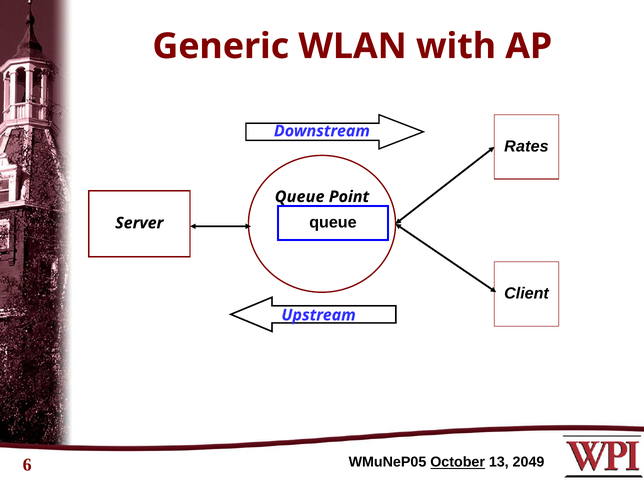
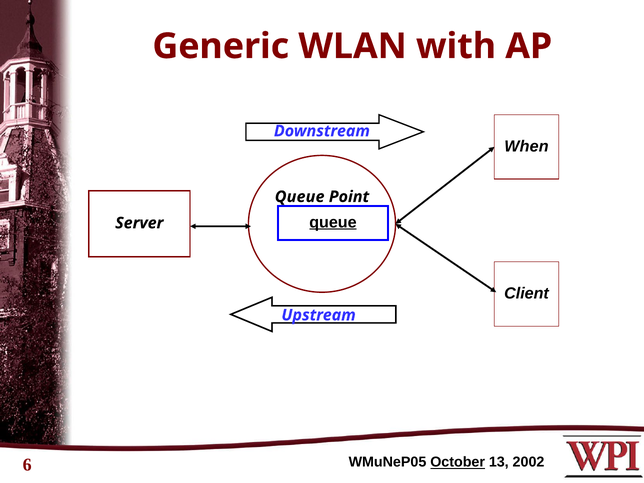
Rates: Rates -> When (526, 146)
queue underline: none -> present (333, 222)
2049: 2049 -> 2002 (529, 462)
